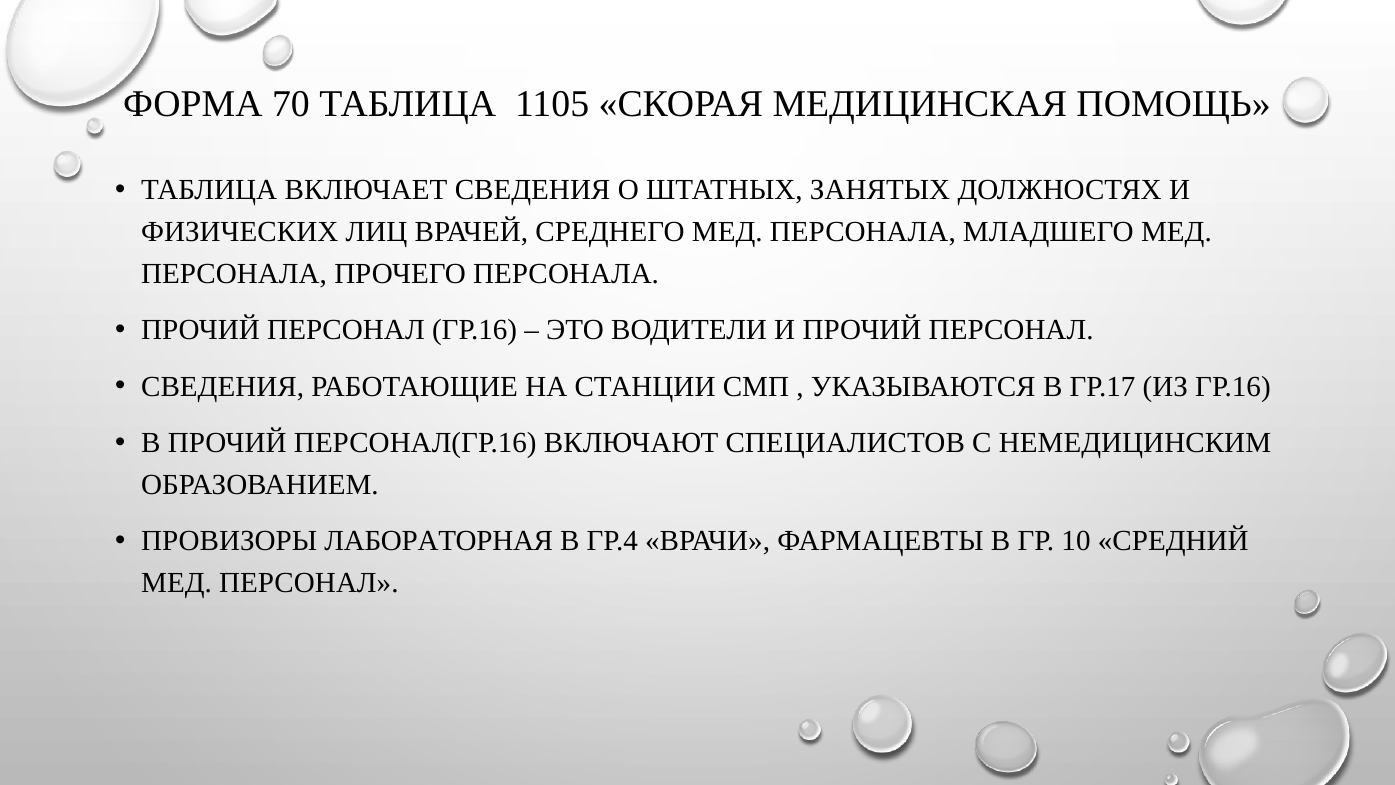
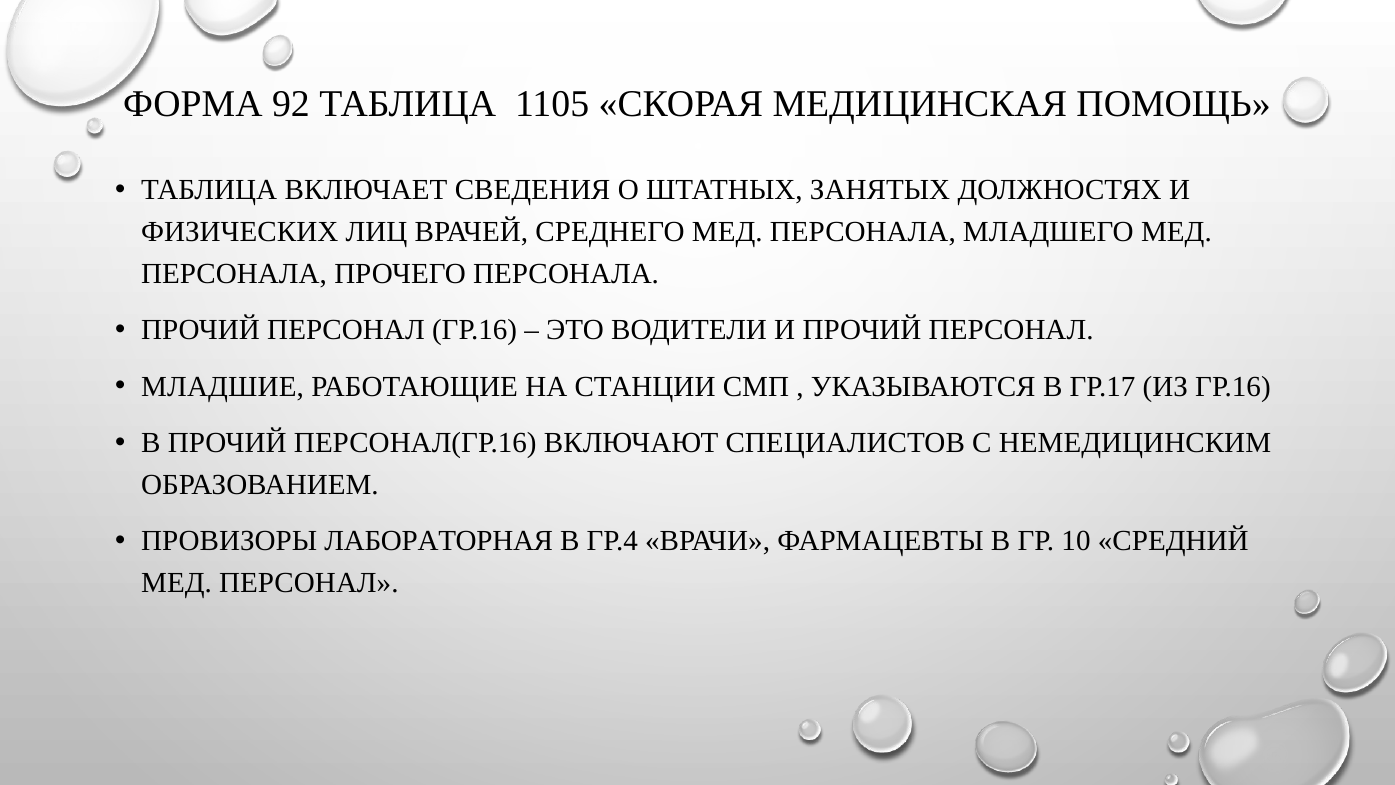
70: 70 -> 92 (291, 104)
СВЕДЕНИЯ: СВЕДЕНИЯ -> МЛАДШИЕ (223, 387)
